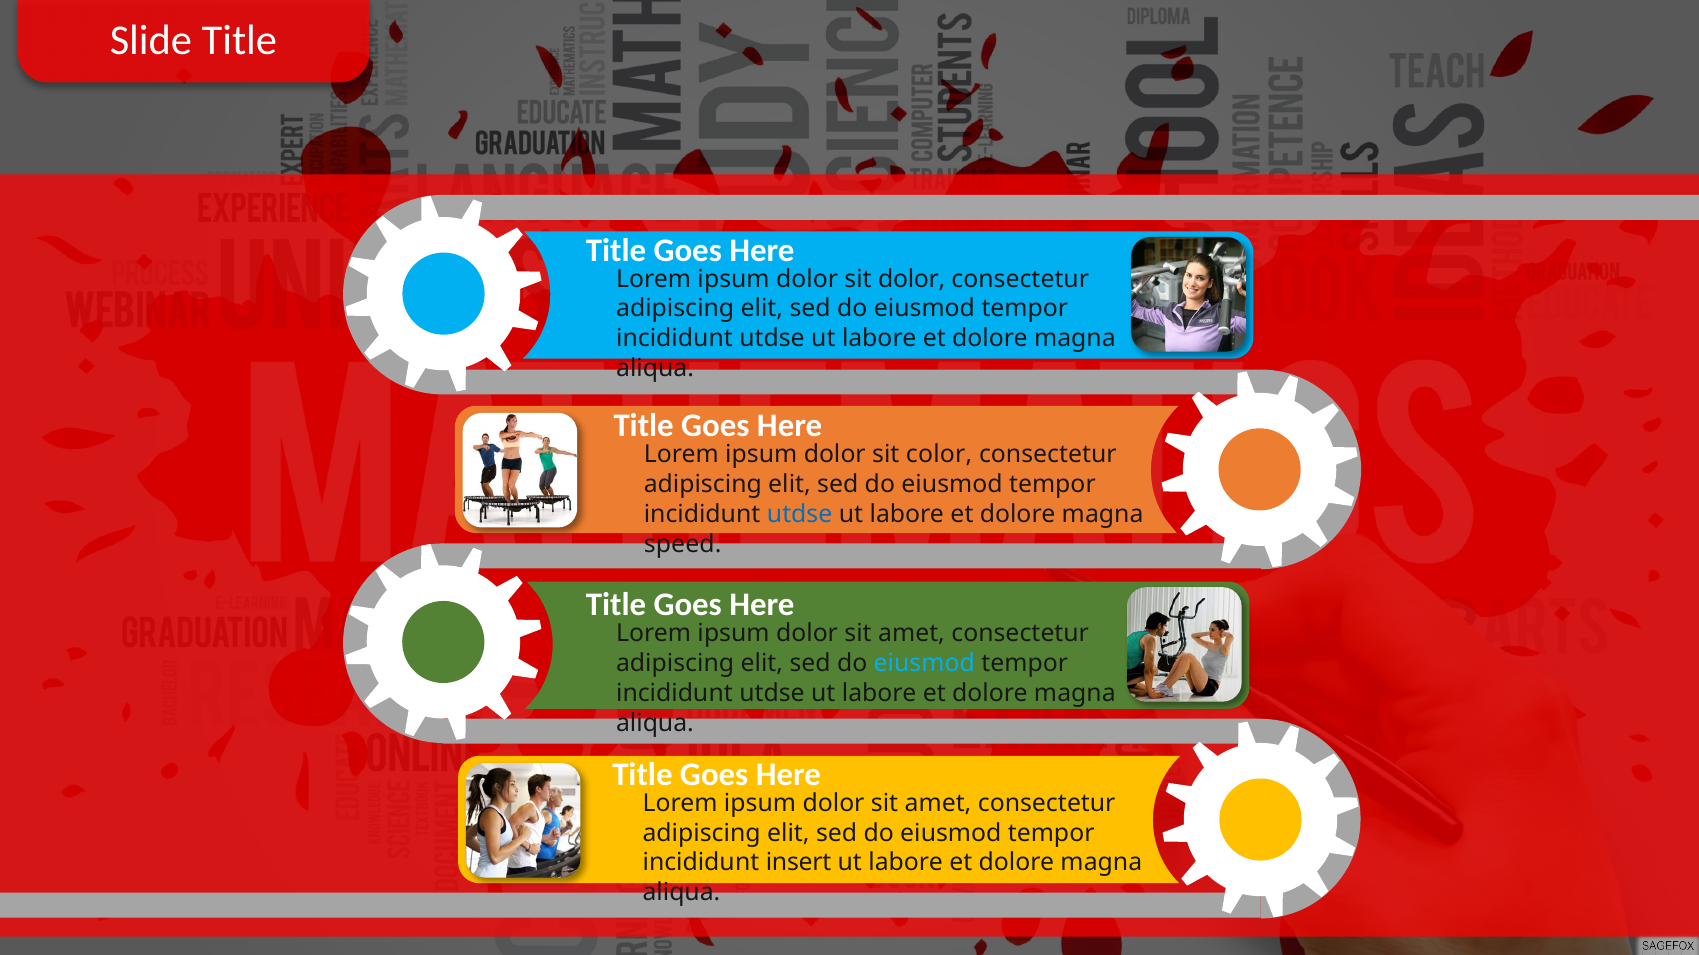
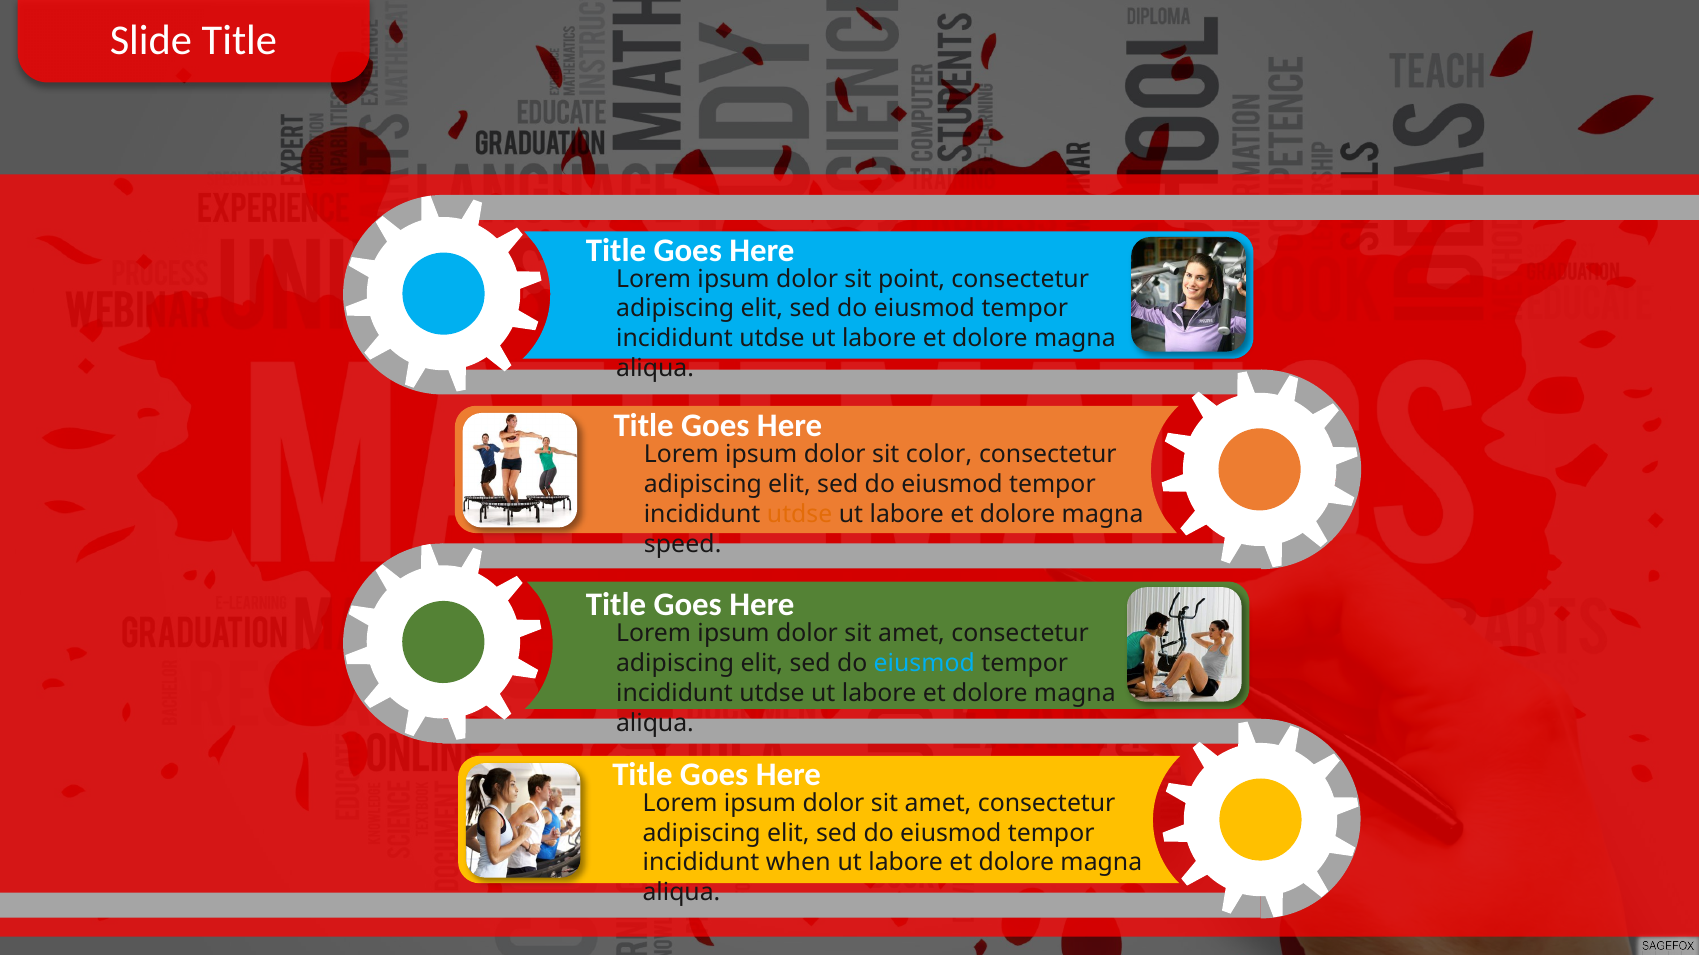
sit dolor: dolor -> point (912, 279)
utdse colour: blue -> orange (800, 515)
insert: insert -> when (798, 863)
